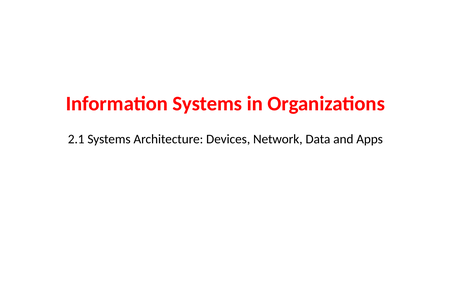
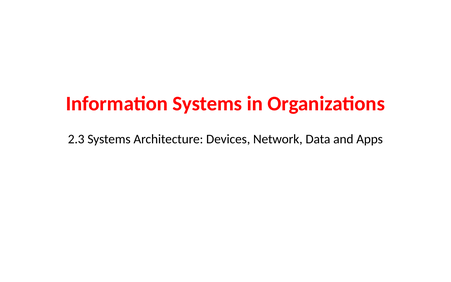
2.1: 2.1 -> 2.3 (76, 139)
